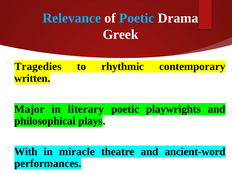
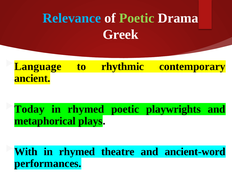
Poetic colour: light blue -> light green (137, 18)
Tragedies: Tragedies -> Language (38, 66)
written: written -> ancient (32, 78)
Major: Major -> Today (29, 109)
literary: literary -> rhymed (86, 109)
philosophical: philosophical -> metaphorical (45, 121)
miracle: miracle -> rhymed (77, 152)
